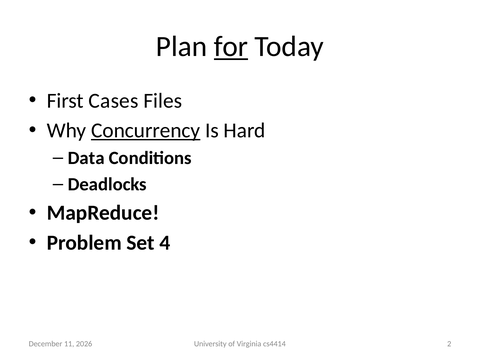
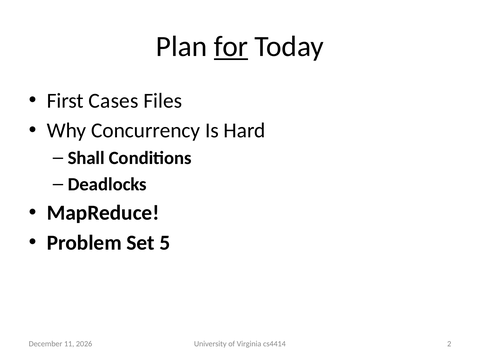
Concurrency underline: present -> none (146, 131)
Data: Data -> Shall (86, 158)
4: 4 -> 5 (165, 243)
